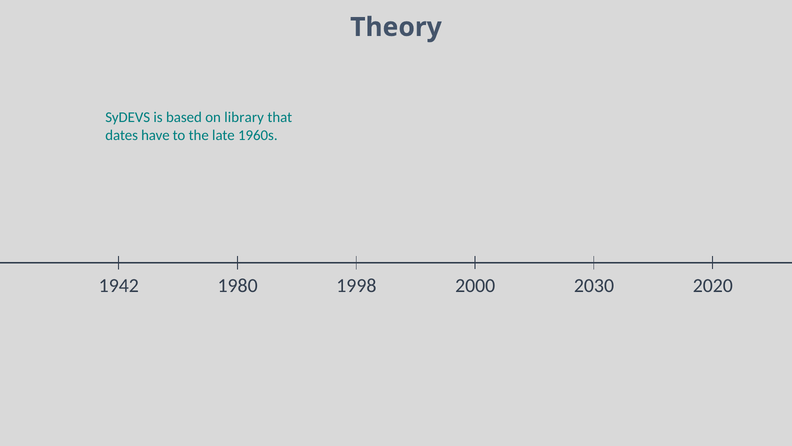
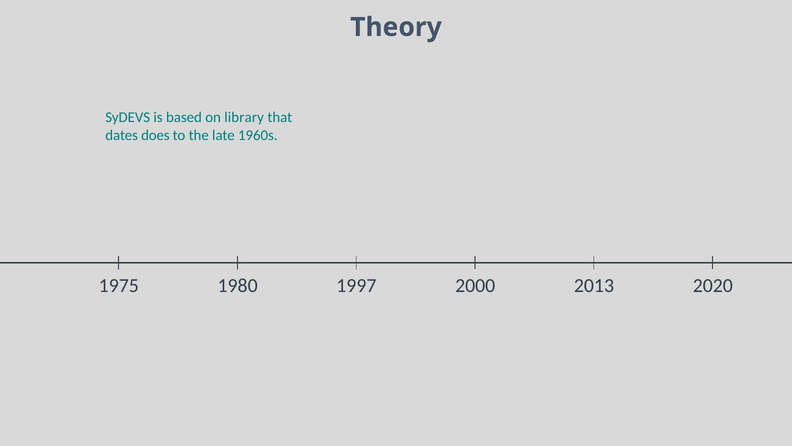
have: have -> does (155, 135)
1942: 1942 -> 1975 (119, 285)
1998: 1998 -> 1997 (356, 285)
2030: 2030 -> 2013 (594, 285)
